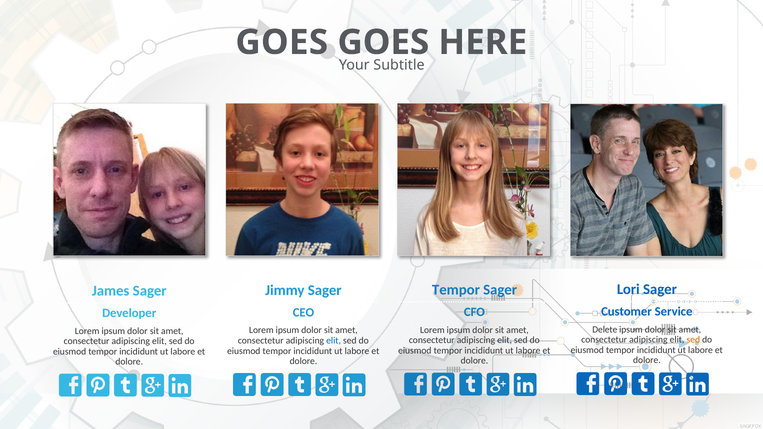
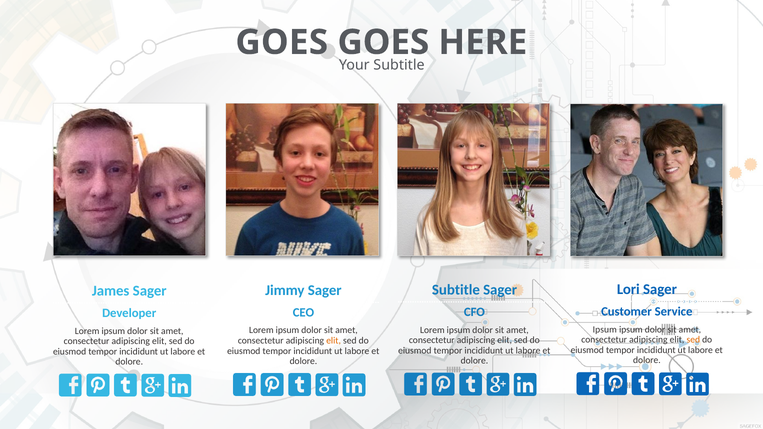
Tempor: Tempor -> Subtitle (456, 290)
Delete: Delete -> Ipsum (605, 330)
elit colour: blue -> orange (334, 341)
